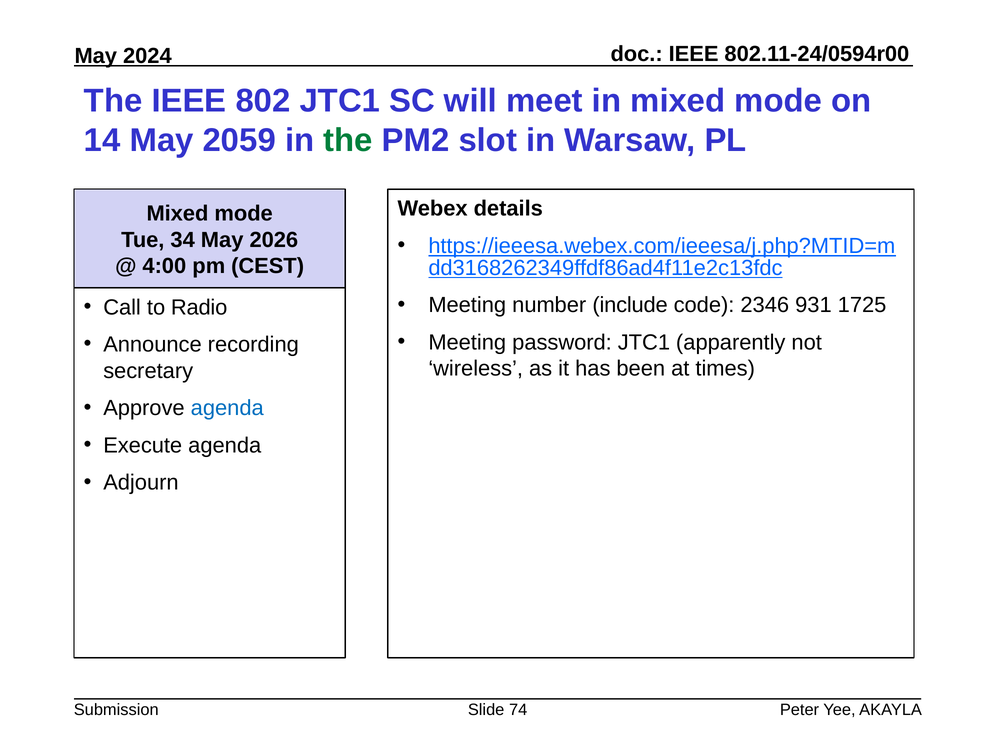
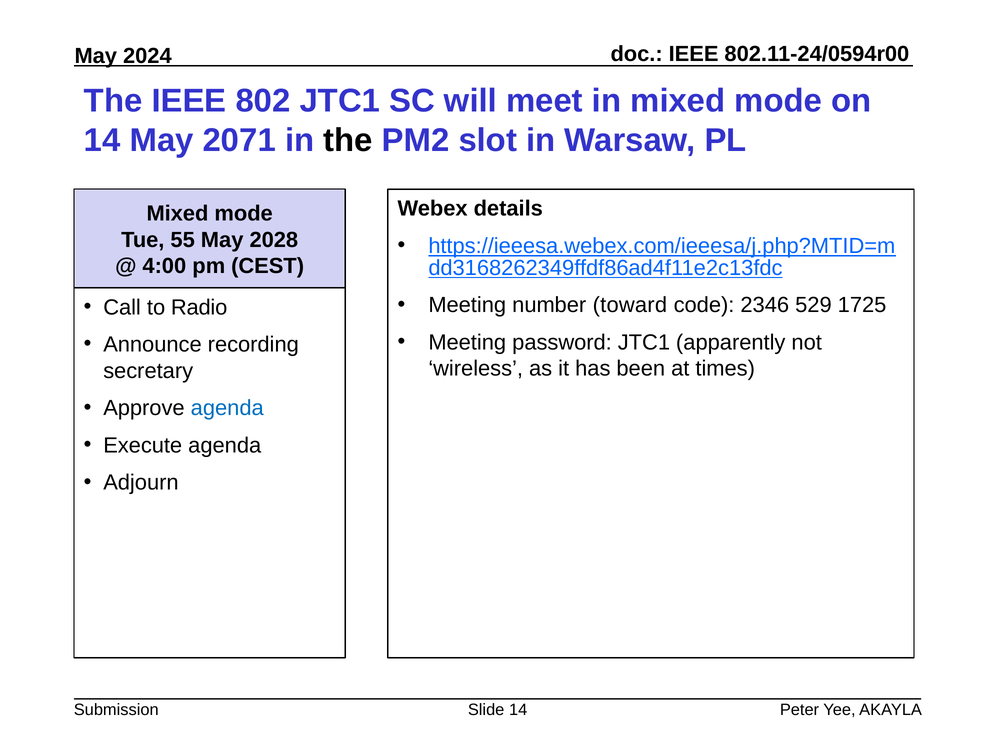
2059: 2059 -> 2071 (239, 141)
the colour: green -> black (348, 141)
34: 34 -> 55 (183, 240)
2026: 2026 -> 2028 (274, 240)
include: include -> toward (630, 305)
931: 931 -> 529 (813, 305)
Slide 74: 74 -> 14 (518, 710)
